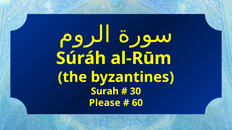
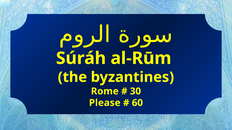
Surah: Surah -> Rome (105, 92)
